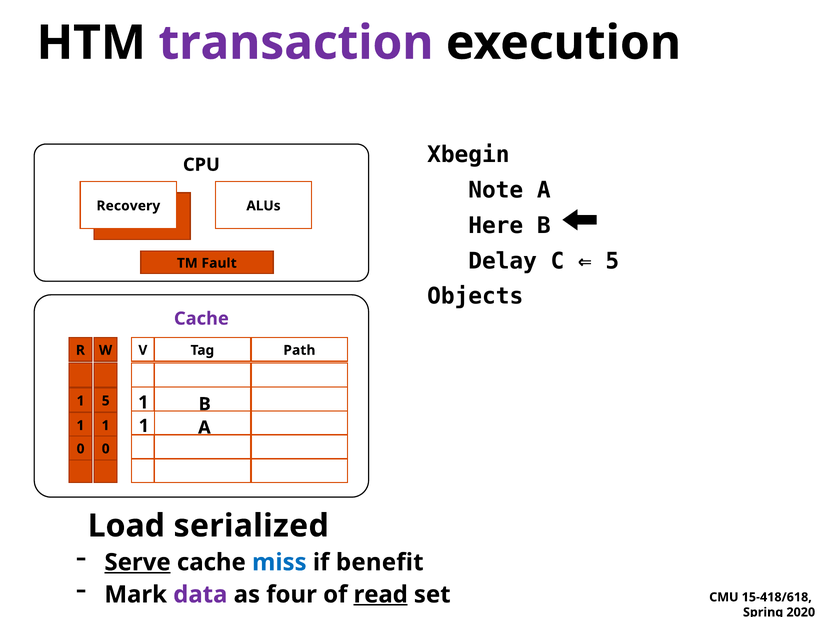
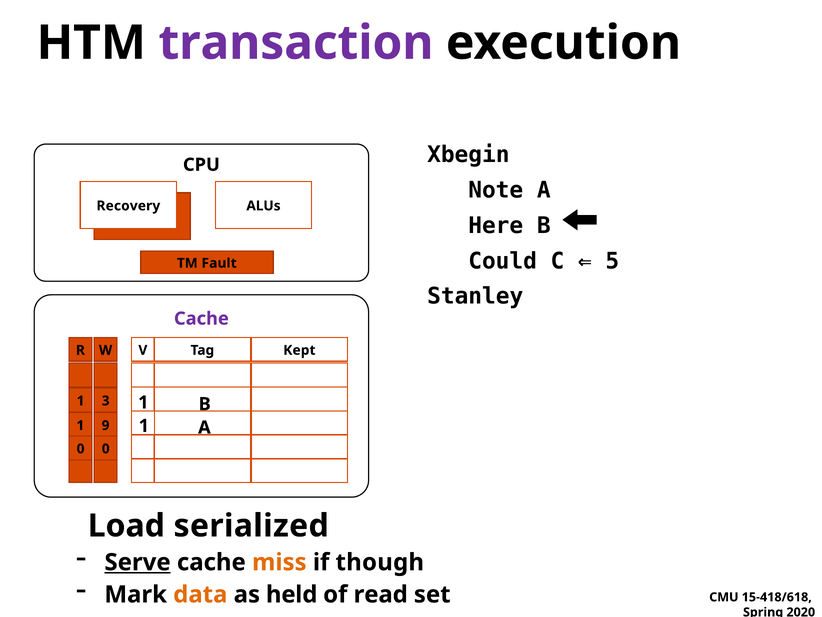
Delay: Delay -> Could (503, 261)
Objects: Objects -> Stanley (475, 296)
Path: Path -> Kept (299, 350)
1 5: 5 -> 3 (106, 401)
1: 1 -> 9 (106, 425)
miss colour: blue -> orange (279, 562)
benefit: benefit -> though (380, 562)
data colour: purple -> orange (200, 594)
four: four -> held (292, 594)
read underline: present -> none (381, 594)
